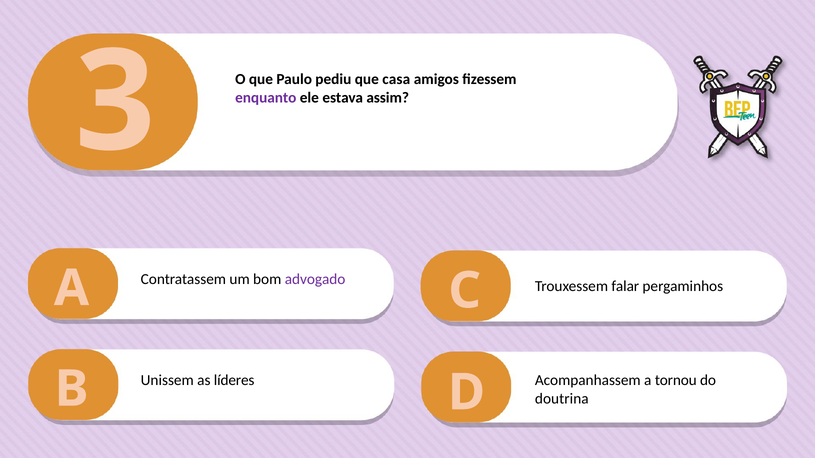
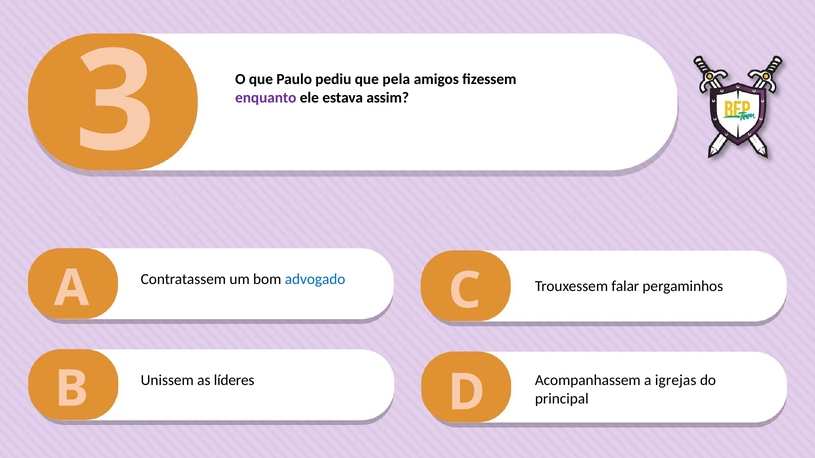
casa: casa -> pela (396, 79)
advogado colour: purple -> blue (315, 279)
tornou: tornou -> igrejas (676, 381)
doutrina: doutrina -> principal (562, 399)
